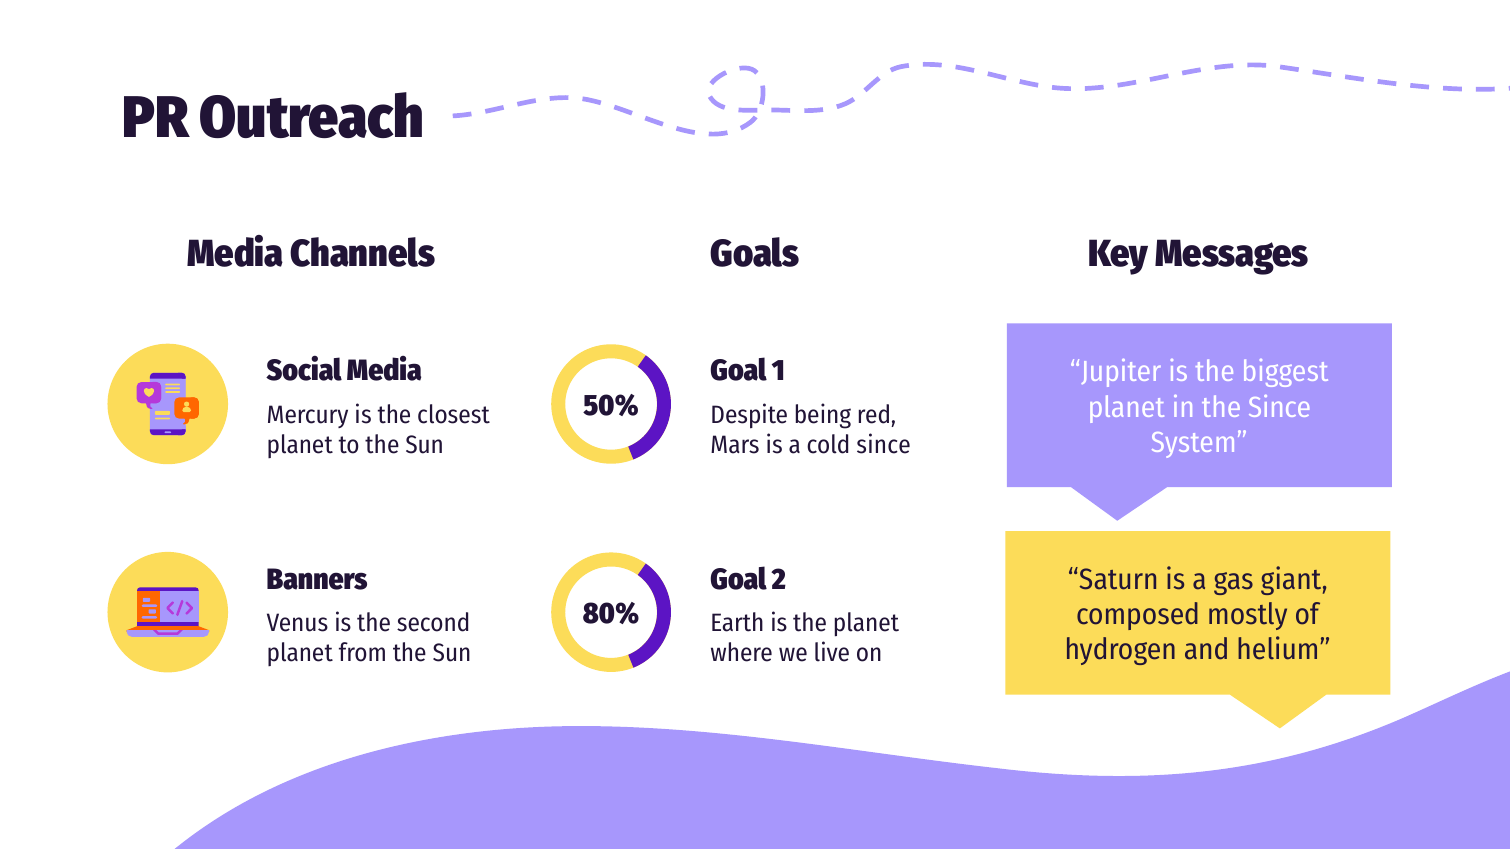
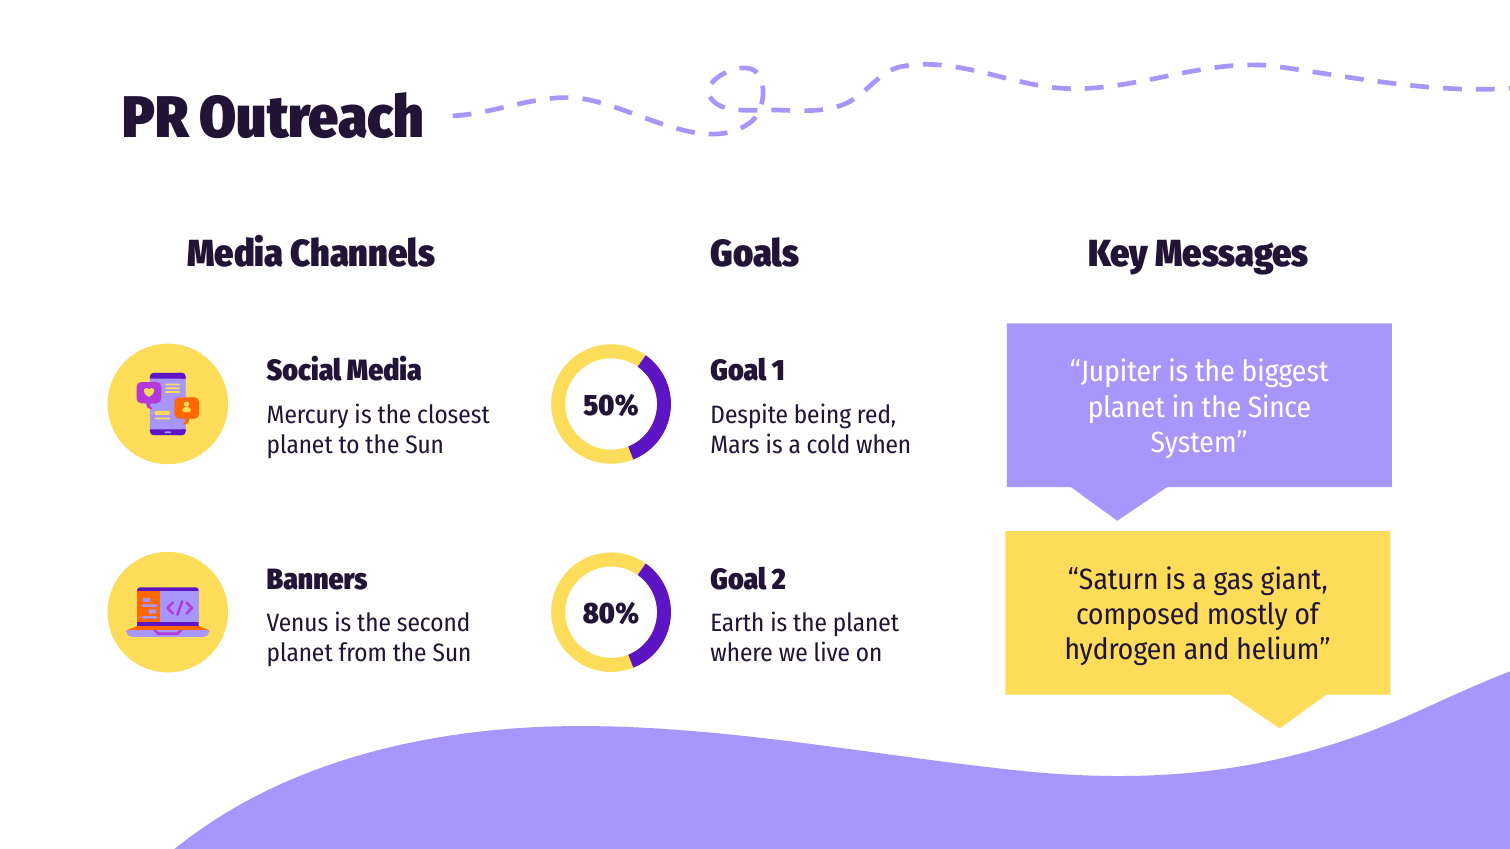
cold since: since -> when (884, 445)
